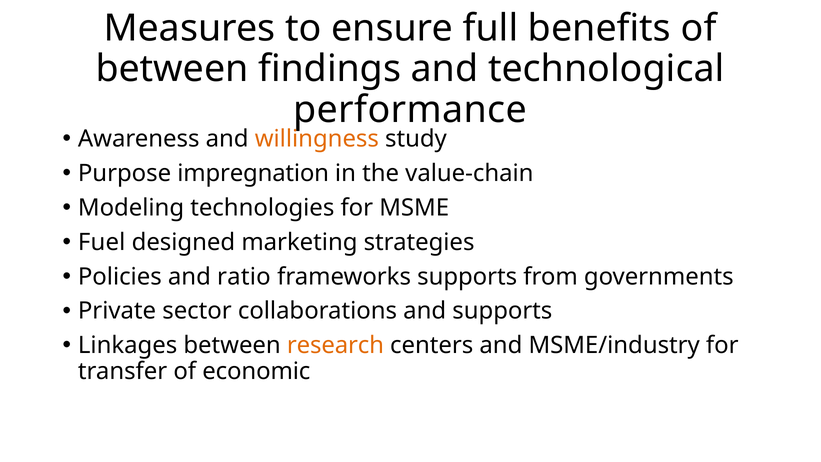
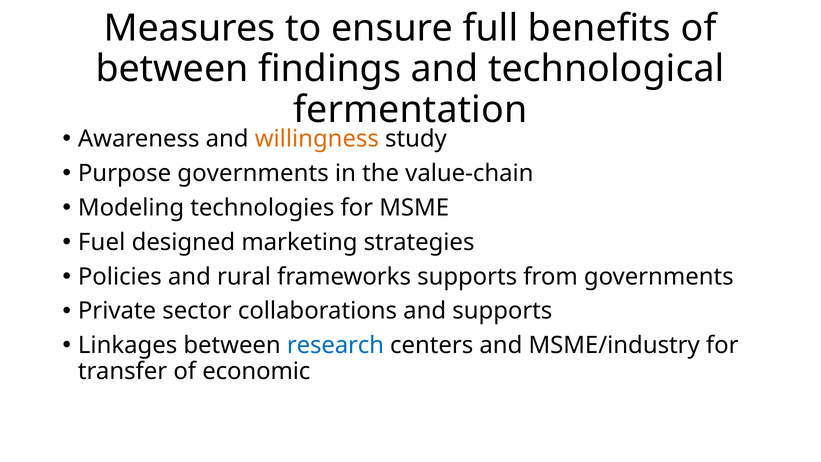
performance: performance -> fermentation (410, 110)
Purpose impregnation: impregnation -> governments (253, 173)
ratio: ratio -> rural (244, 277)
research colour: orange -> blue (335, 345)
